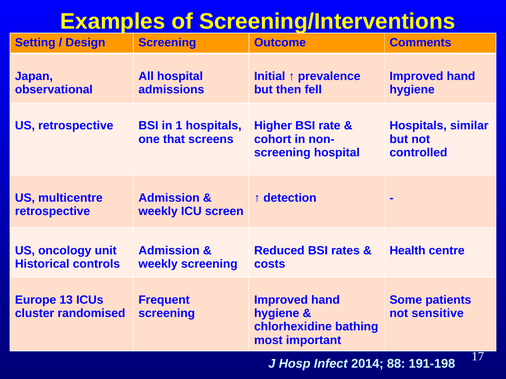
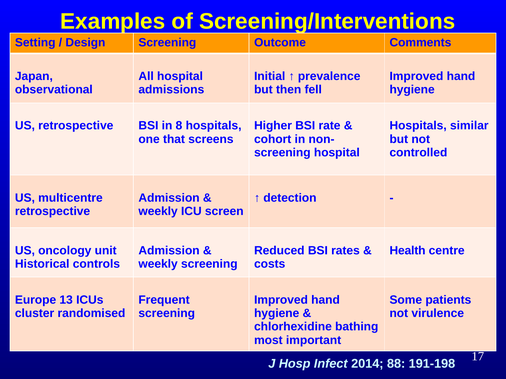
1: 1 -> 8 (179, 126)
sensitive: sensitive -> virulence (438, 314)
